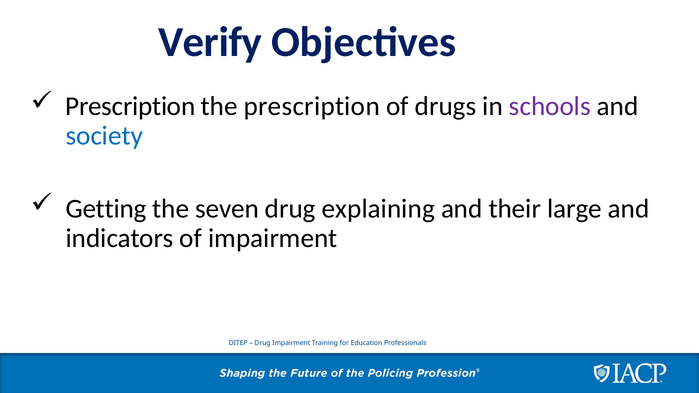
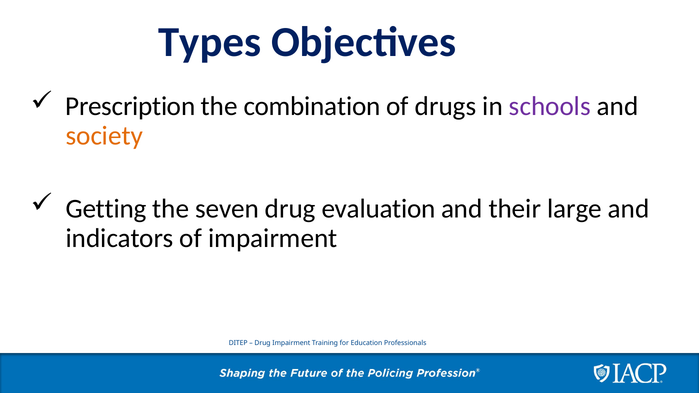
Verify: Verify -> Types (210, 42)
the prescription: prescription -> combination (312, 107)
society colour: blue -> orange (104, 136)
explaining: explaining -> evaluation (379, 209)
